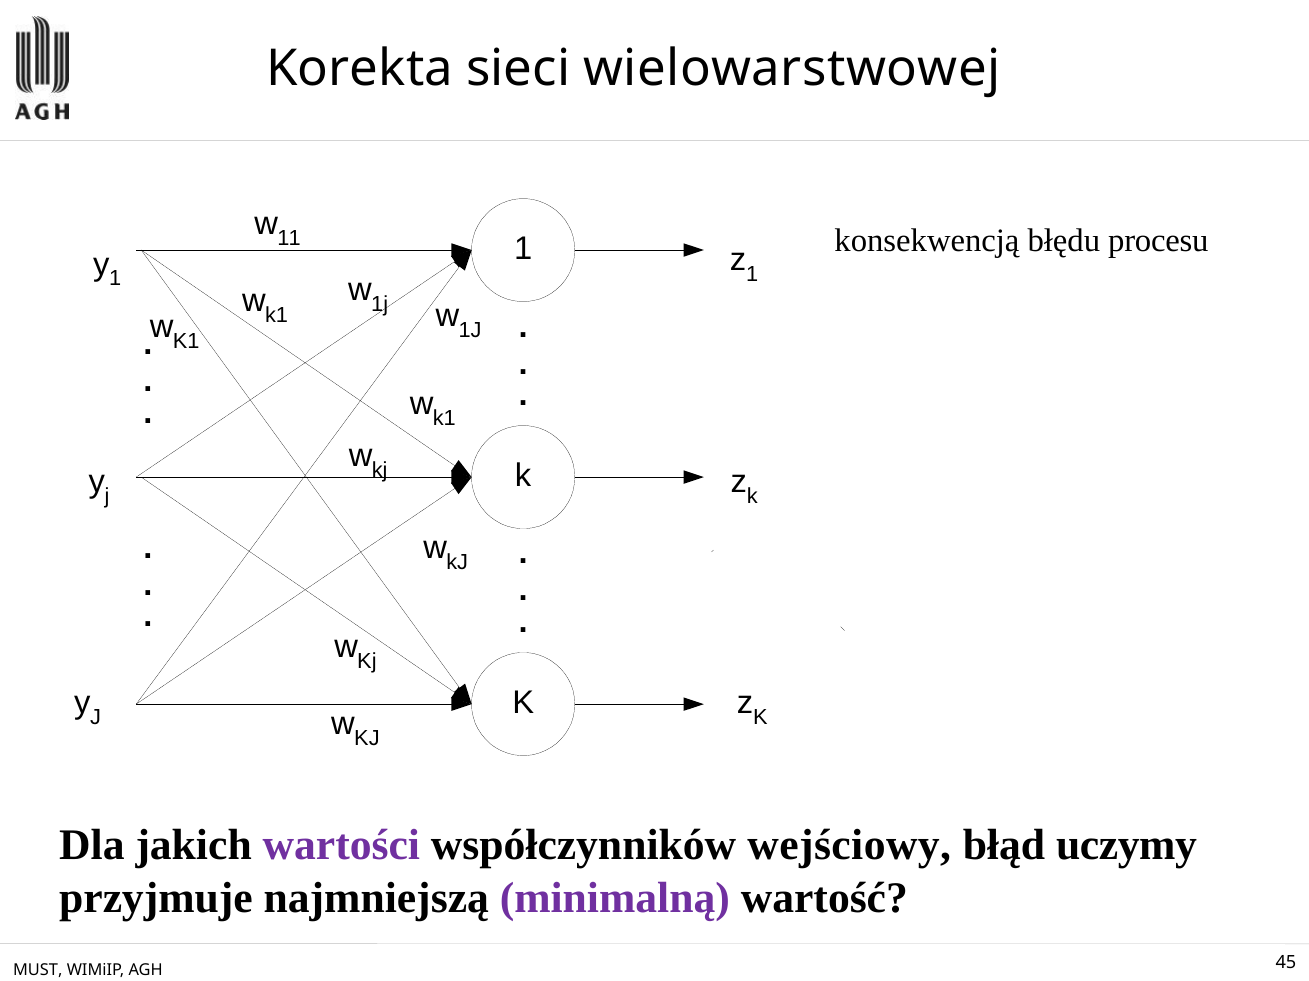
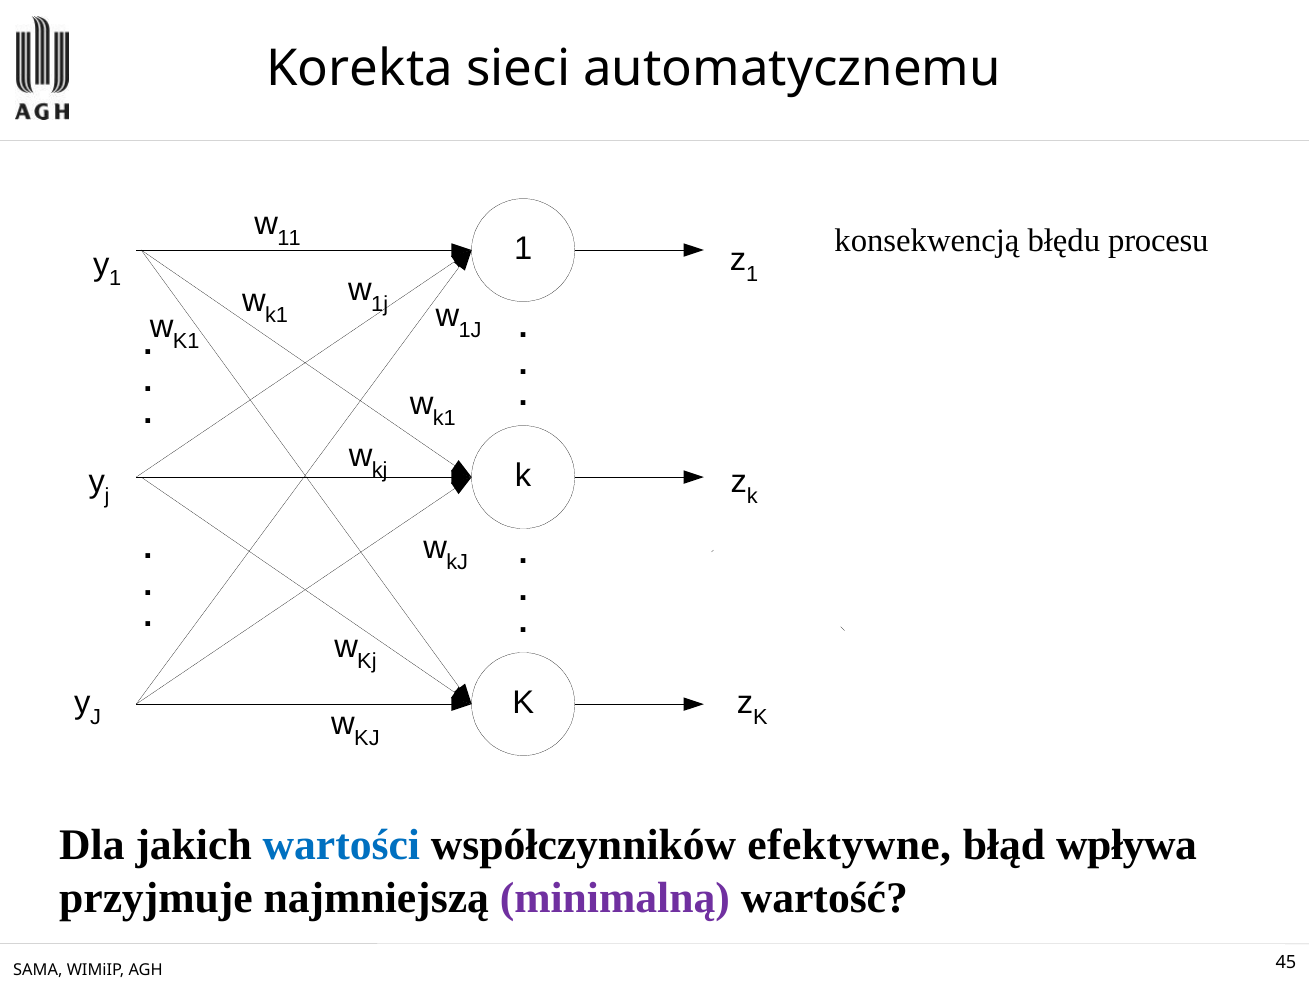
wielowarstwowej: wielowarstwowej -> automatycznemu (792, 69)
wartości colour: purple -> blue (341, 846)
wejściowy: wejściowy -> efektywne (849, 846)
uczymy: uczymy -> wpływa (1127, 846)
MUST: MUST -> SAMA (38, 971)
